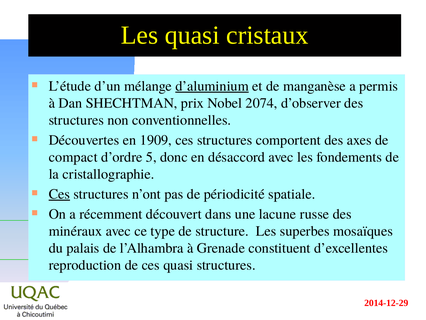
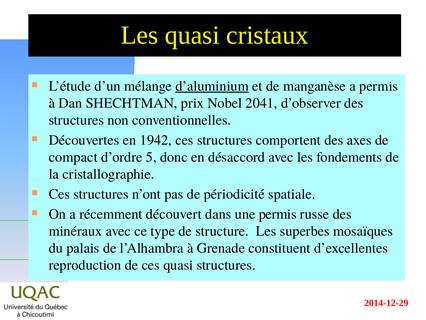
2074: 2074 -> 2041 (262, 103)
1909: 1909 -> 1942 (156, 140)
Ces underline: present -> none (59, 194)
une lacune: lacune -> permis (278, 214)
